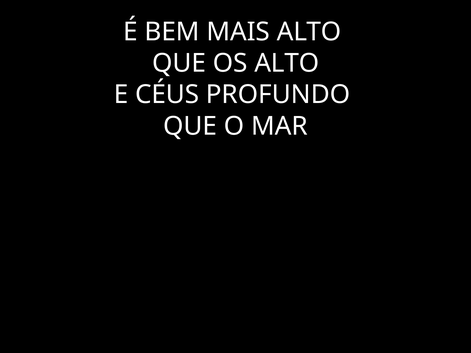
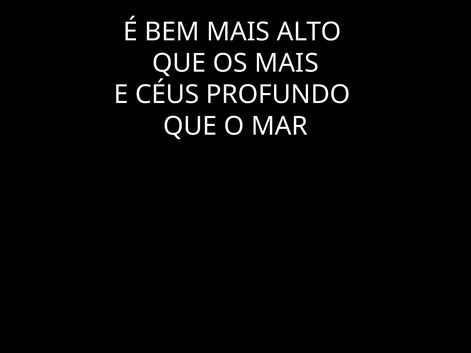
OS ALTO: ALTO -> MAIS (287, 63)
